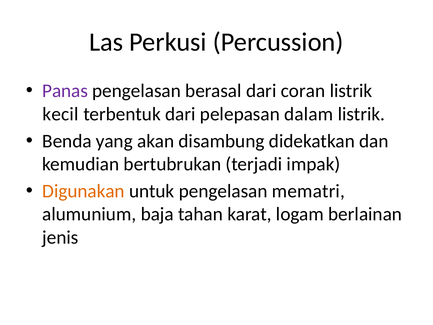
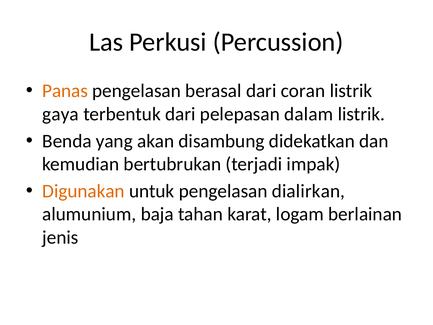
Panas colour: purple -> orange (65, 91)
kecil: kecil -> gaya (61, 114)
mematri: mematri -> dialirkan (308, 191)
